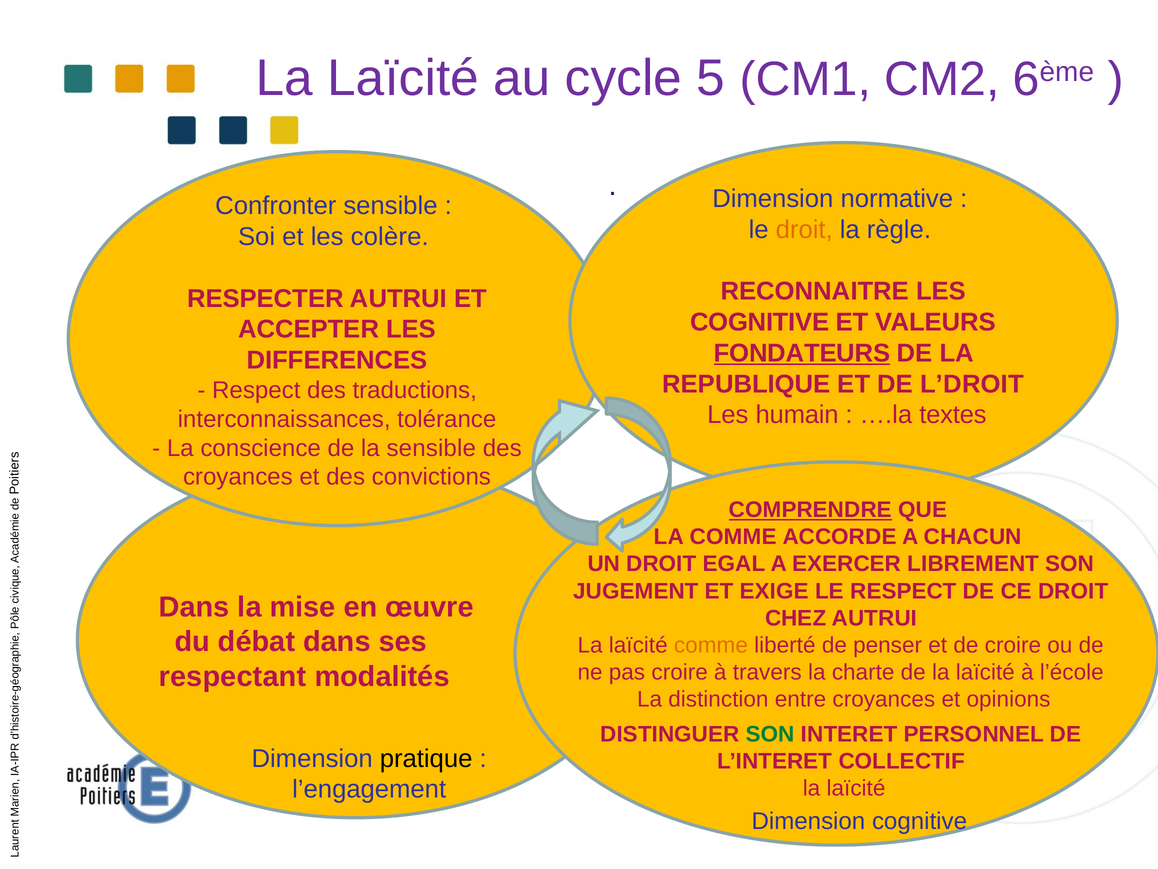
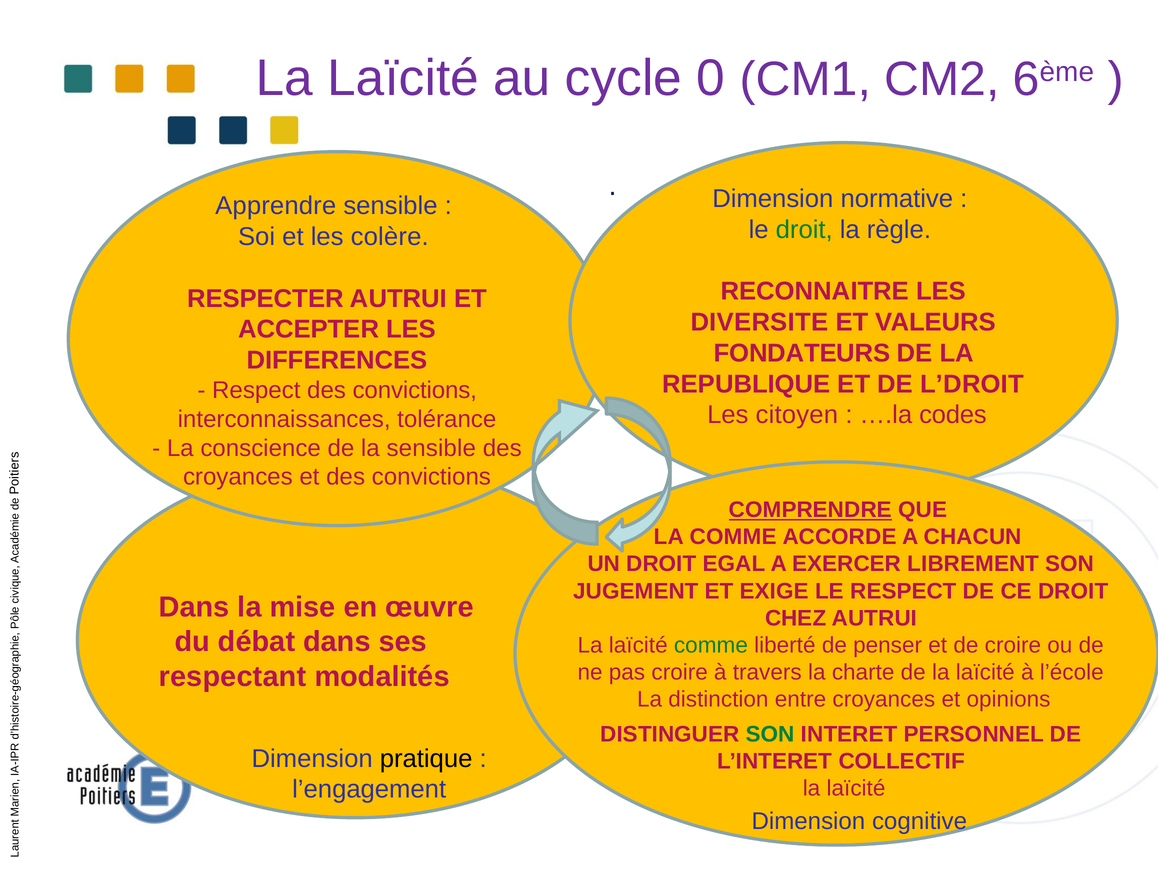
5: 5 -> 0 (711, 78)
Confronter: Confronter -> Apprendre (276, 206)
droit colour: orange -> green (804, 230)
COGNITIVE: COGNITIVE -> DIVERSITE (759, 322)
FONDATEURS underline: present -> none (802, 353)
Respect des traductions: traductions -> convictions (415, 390)
humain: humain -> citoyen (797, 415)
textes: textes -> codes (953, 415)
comme colour: orange -> green (711, 645)
